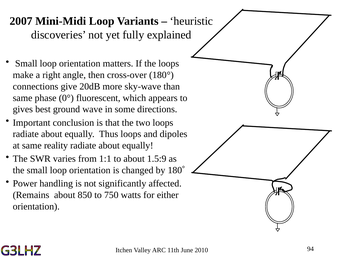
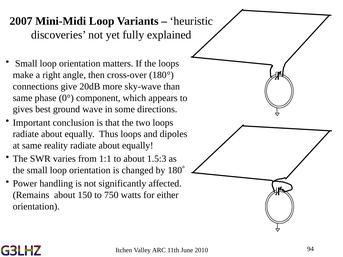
fluorescent: fluorescent -> component (98, 98)
1.5:9: 1.5:9 -> 1.5:3 (157, 159)
850: 850 -> 150 (85, 195)
